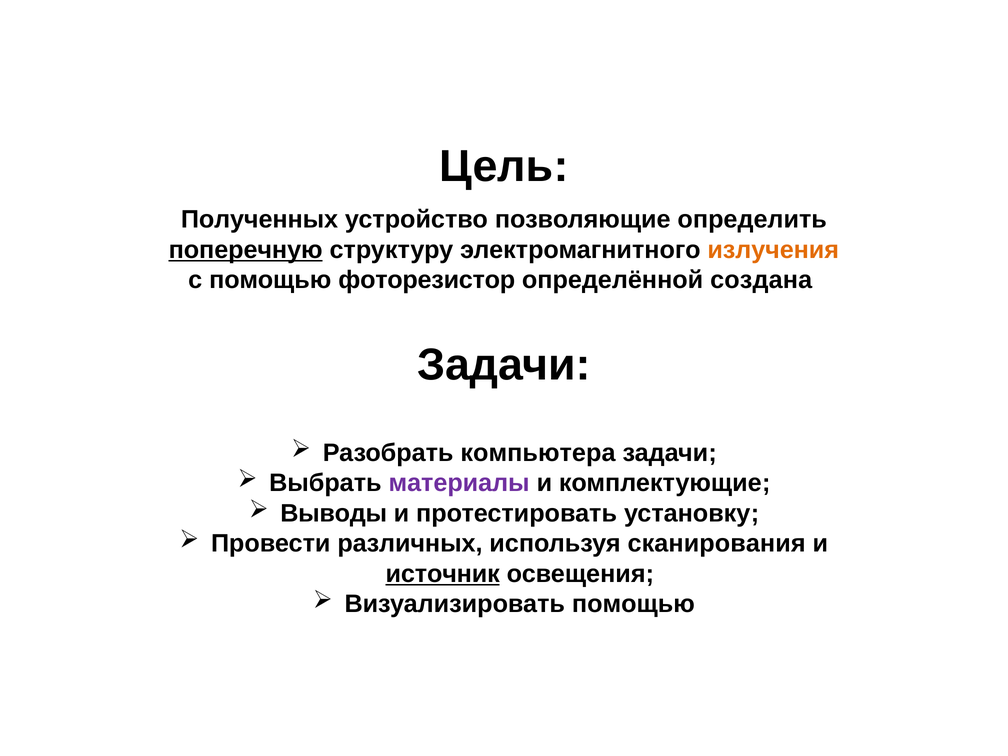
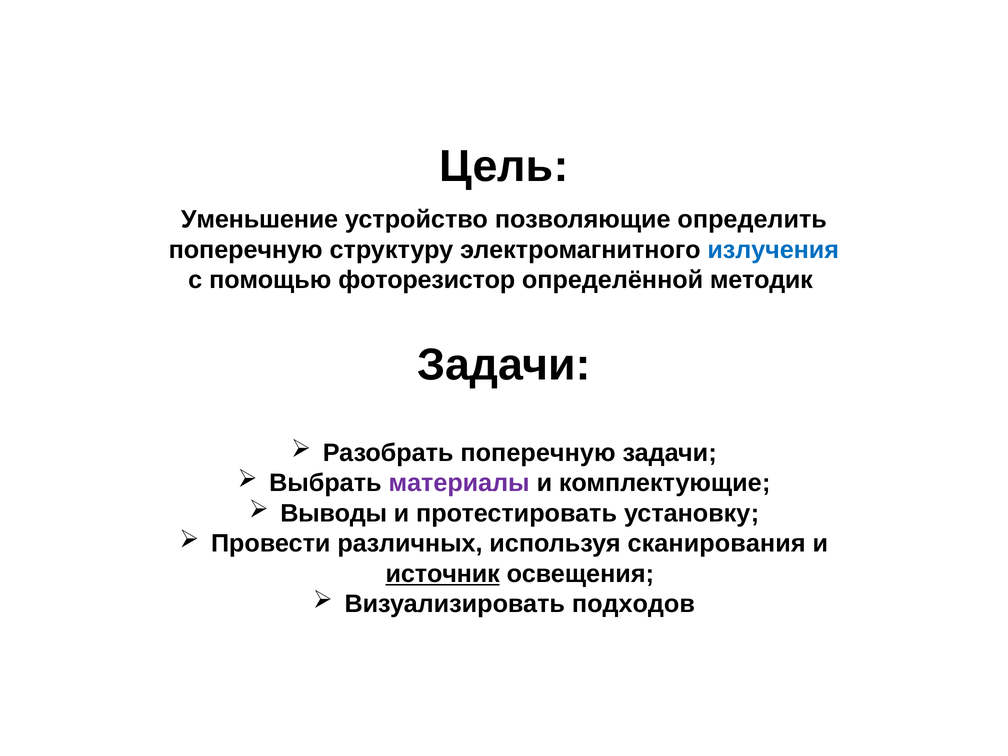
Полученных: Полученных -> Уменьшение (260, 219)
поперечную underline: present -> none (246, 250)
излучения colour: orange -> blue (773, 250)
создана: создана -> методик (761, 280)
Разобрать компьютера: компьютера -> поперечную (538, 453)
Визуализировать помощью: помощью -> подходов (633, 604)
